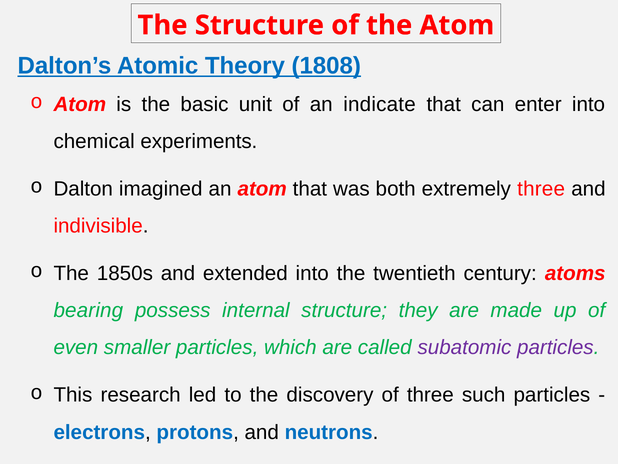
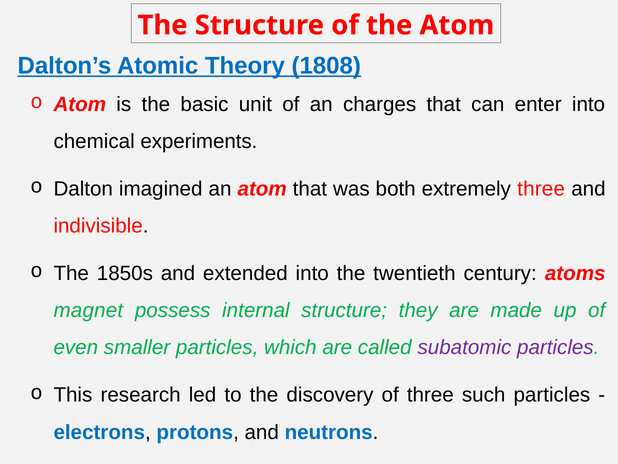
indicate: indicate -> charges (380, 104)
bearing: bearing -> magnet (88, 310)
